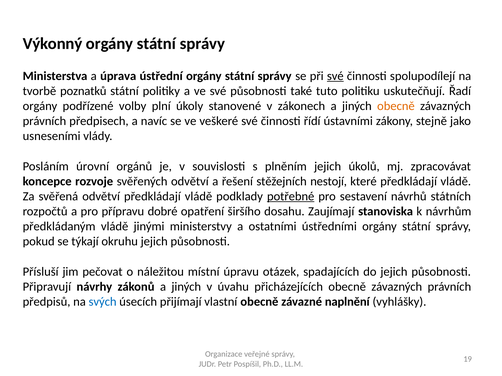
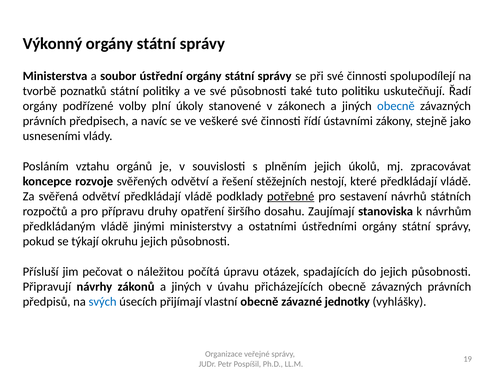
úprava: úprava -> soubor (118, 76)
své underline: present -> none (335, 76)
obecně colour: orange -> blue (396, 106)
úrovní: úrovní -> vztahu (93, 166)
dobré: dobré -> druhy (163, 212)
místní: místní -> počítá (204, 272)
naplnění: naplnění -> jednotky (347, 302)
